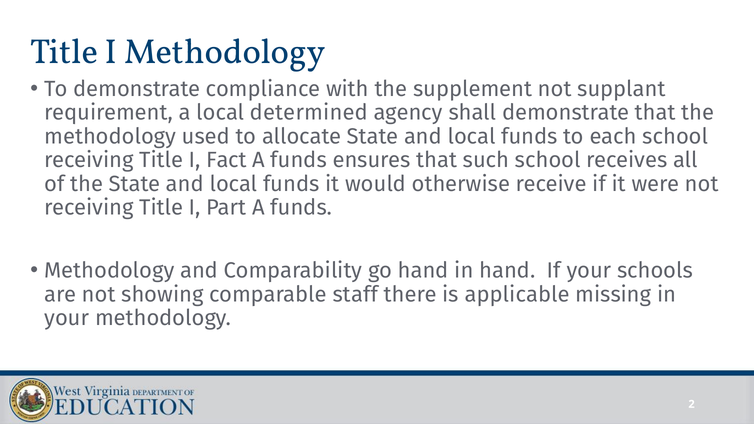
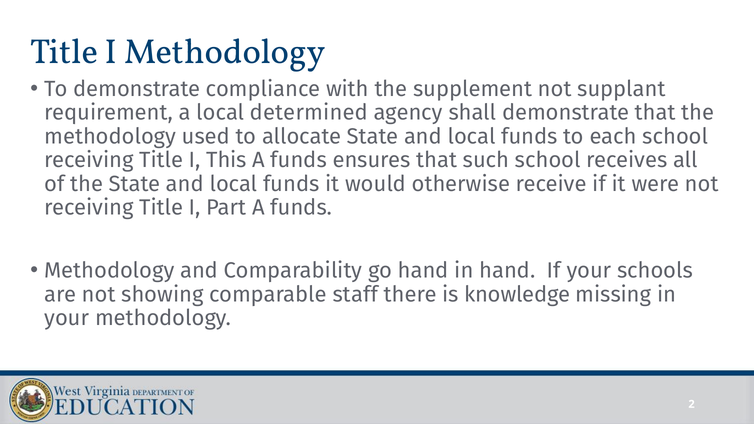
Fact: Fact -> This (226, 160)
applicable: applicable -> knowledge (517, 294)
